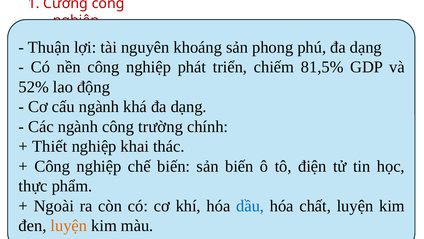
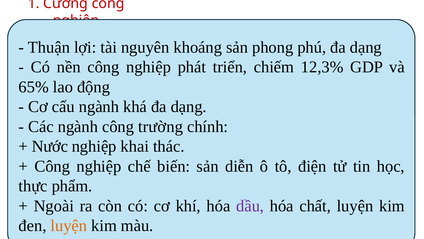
81,5%: 81,5% -> 12,3% (322, 67)
52%: 52% -> 65% (34, 87)
Thiết: Thiết -> Nước (50, 146)
sản biến: biến -> diễn (239, 166)
dầu colour: blue -> purple (250, 206)
